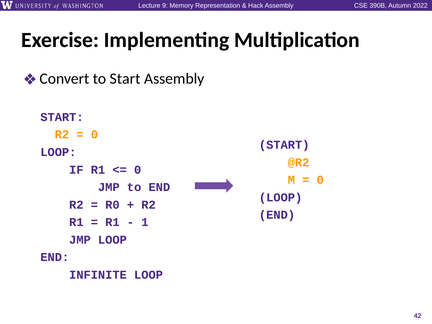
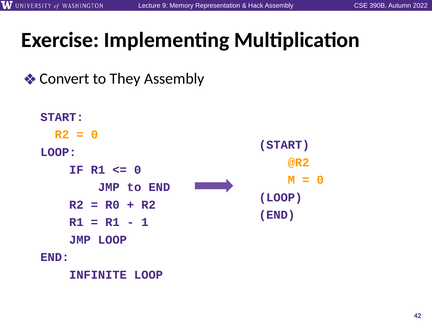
to Start: Start -> They (125, 79)
